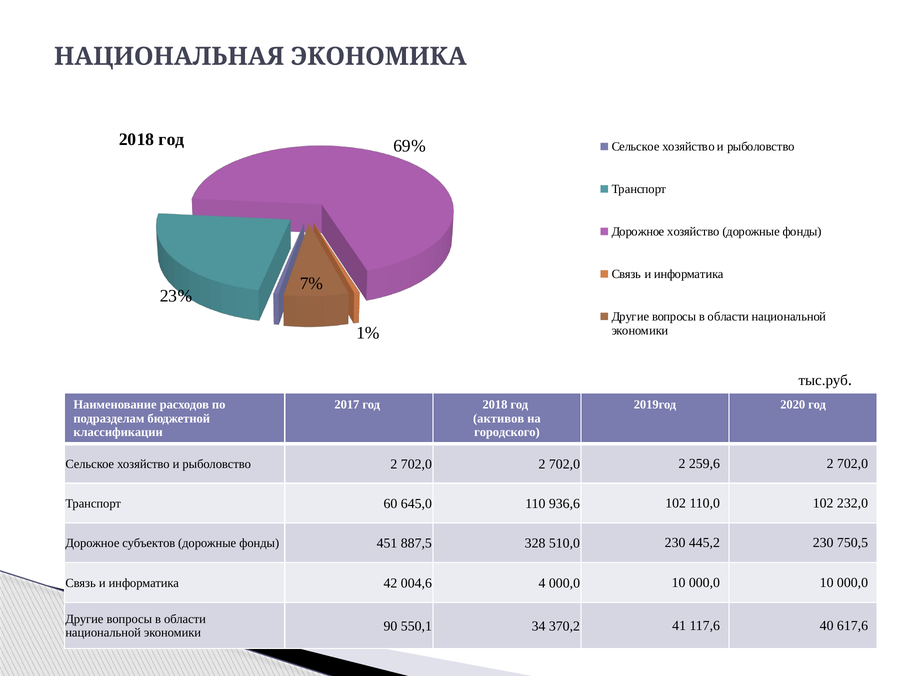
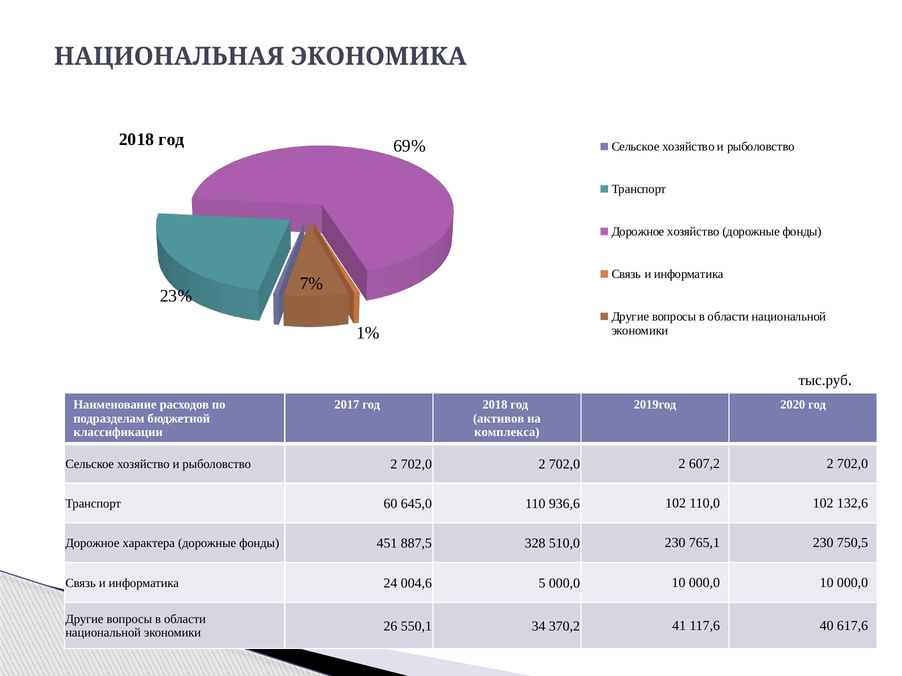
городского: городского -> комплекса (507, 433)
259,6: 259,6 -> 607,2 (704, 464)
232,0: 232,0 -> 132,6 (853, 504)
субъектов: субъектов -> характера (149, 544)
445,2: 445,2 -> 765,1 (704, 543)
42: 42 -> 24 (390, 583)
4: 4 -> 5 (542, 583)
90: 90 -> 26 (390, 626)
